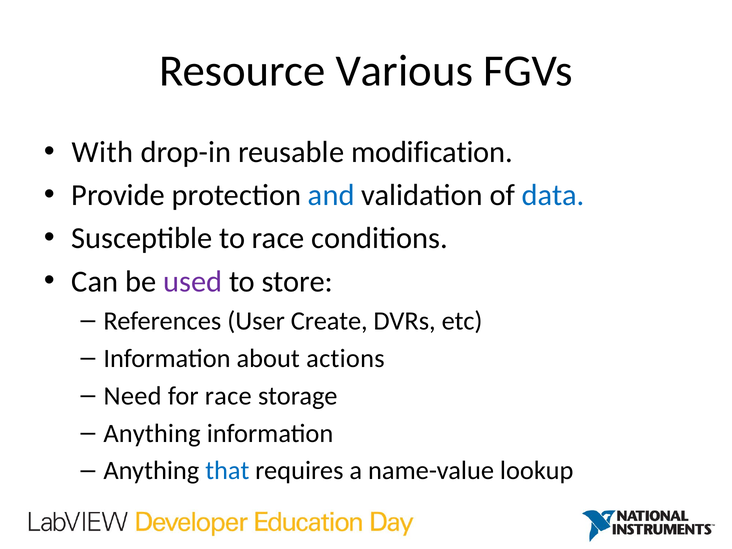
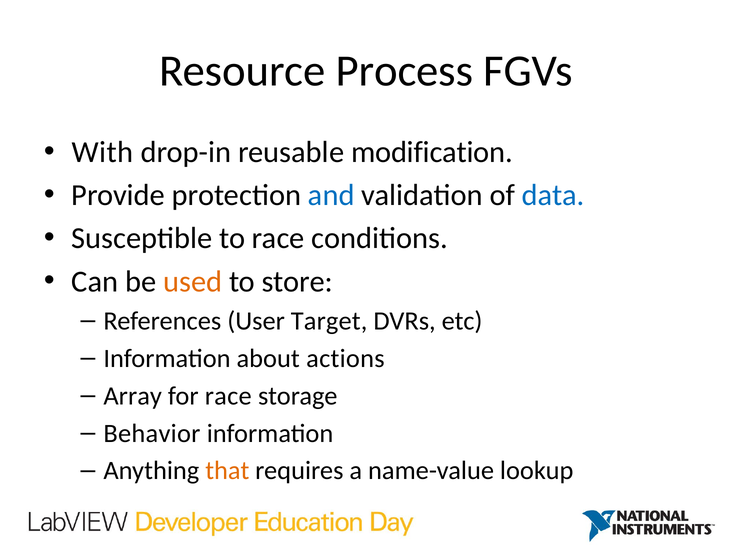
Various: Various -> Process (404, 71)
used colour: purple -> orange (193, 282)
Create: Create -> Target (329, 321)
Need: Need -> Array (133, 396)
Anything: Anything -> Behavior (152, 433)
that colour: blue -> orange (227, 471)
